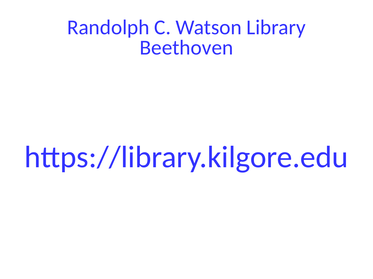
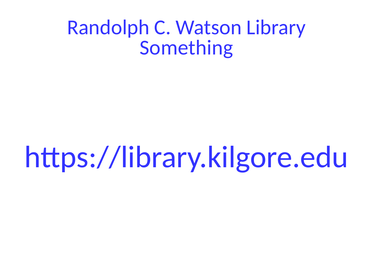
Beethoven: Beethoven -> Something (186, 48)
